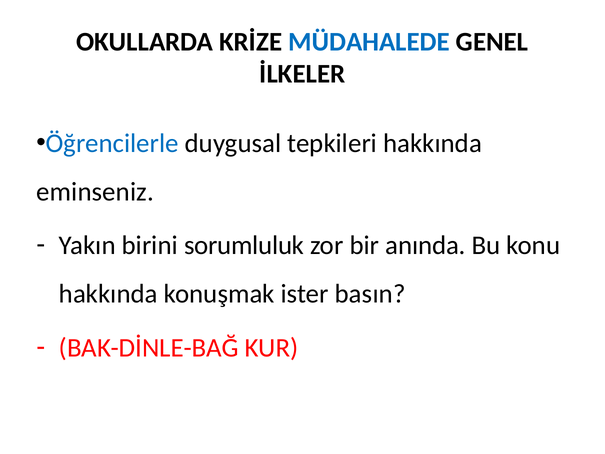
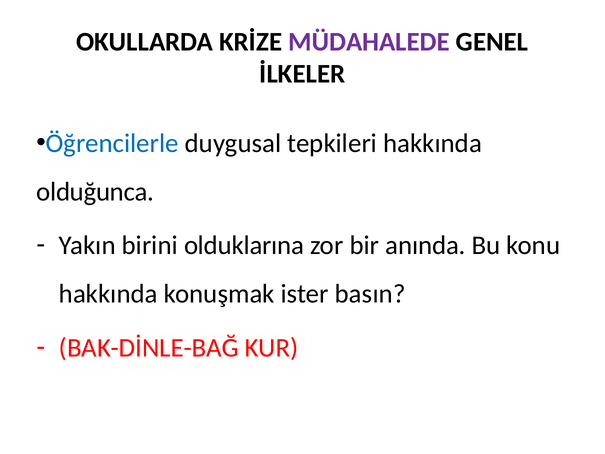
MÜDAHALEDE colour: blue -> purple (369, 42)
eminseniz: eminseniz -> olduğunca (95, 192)
sorumluluk: sorumluluk -> olduklarına (244, 245)
